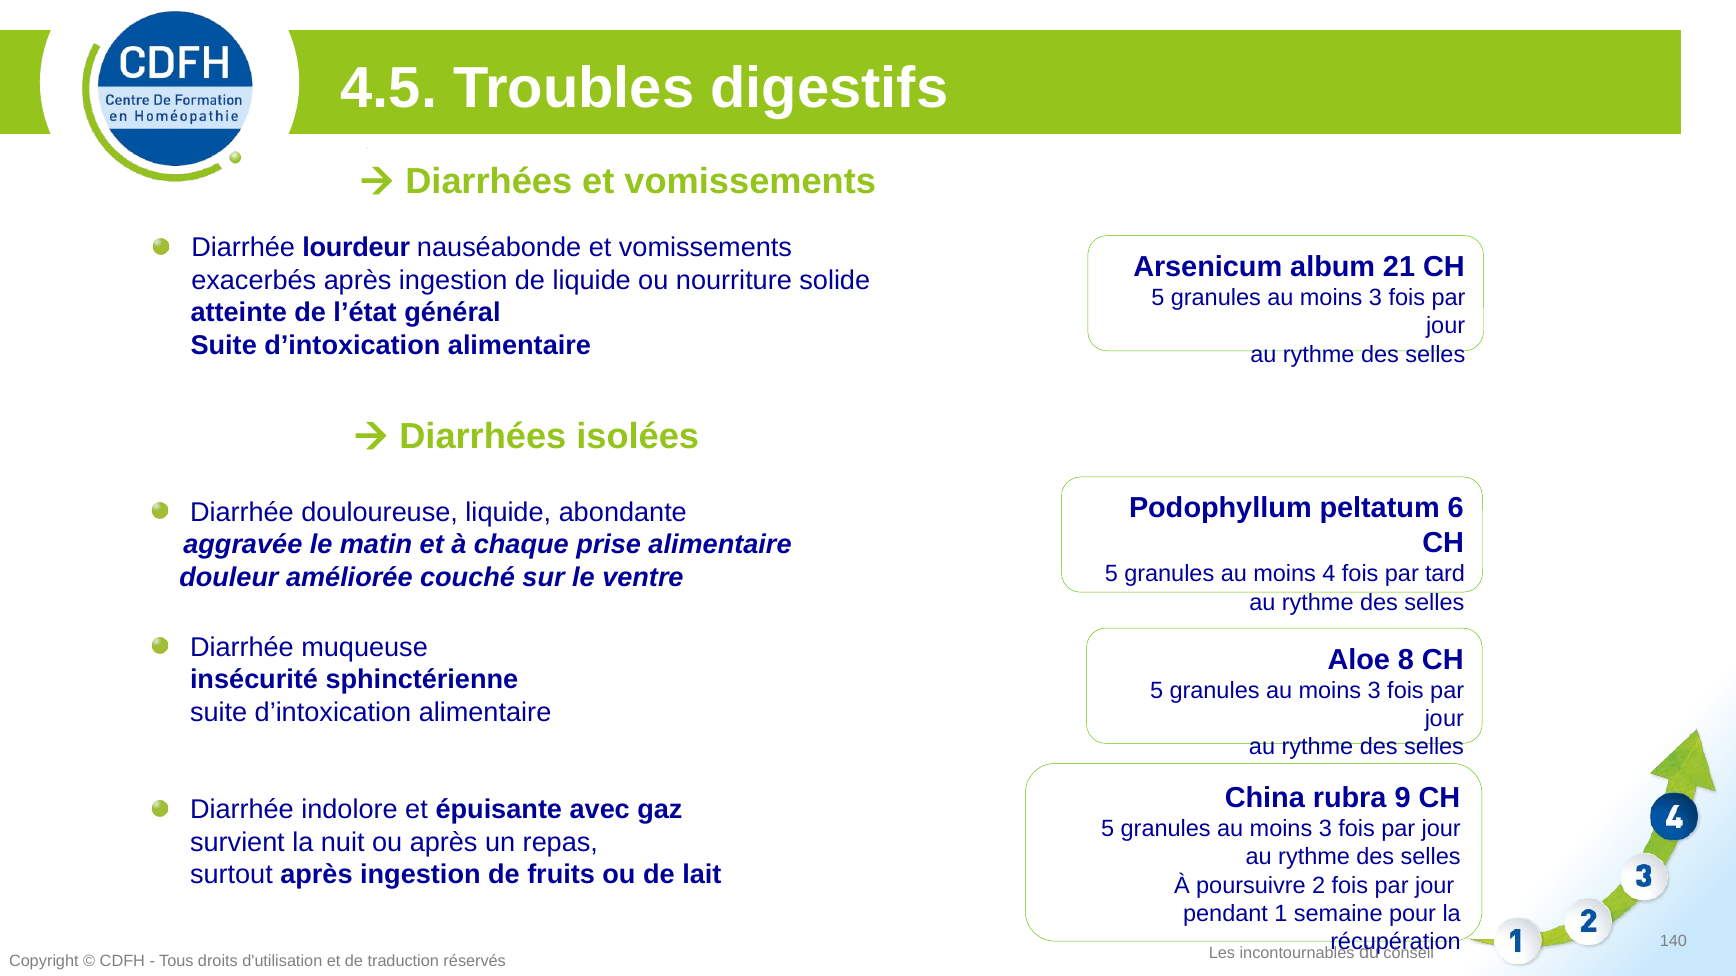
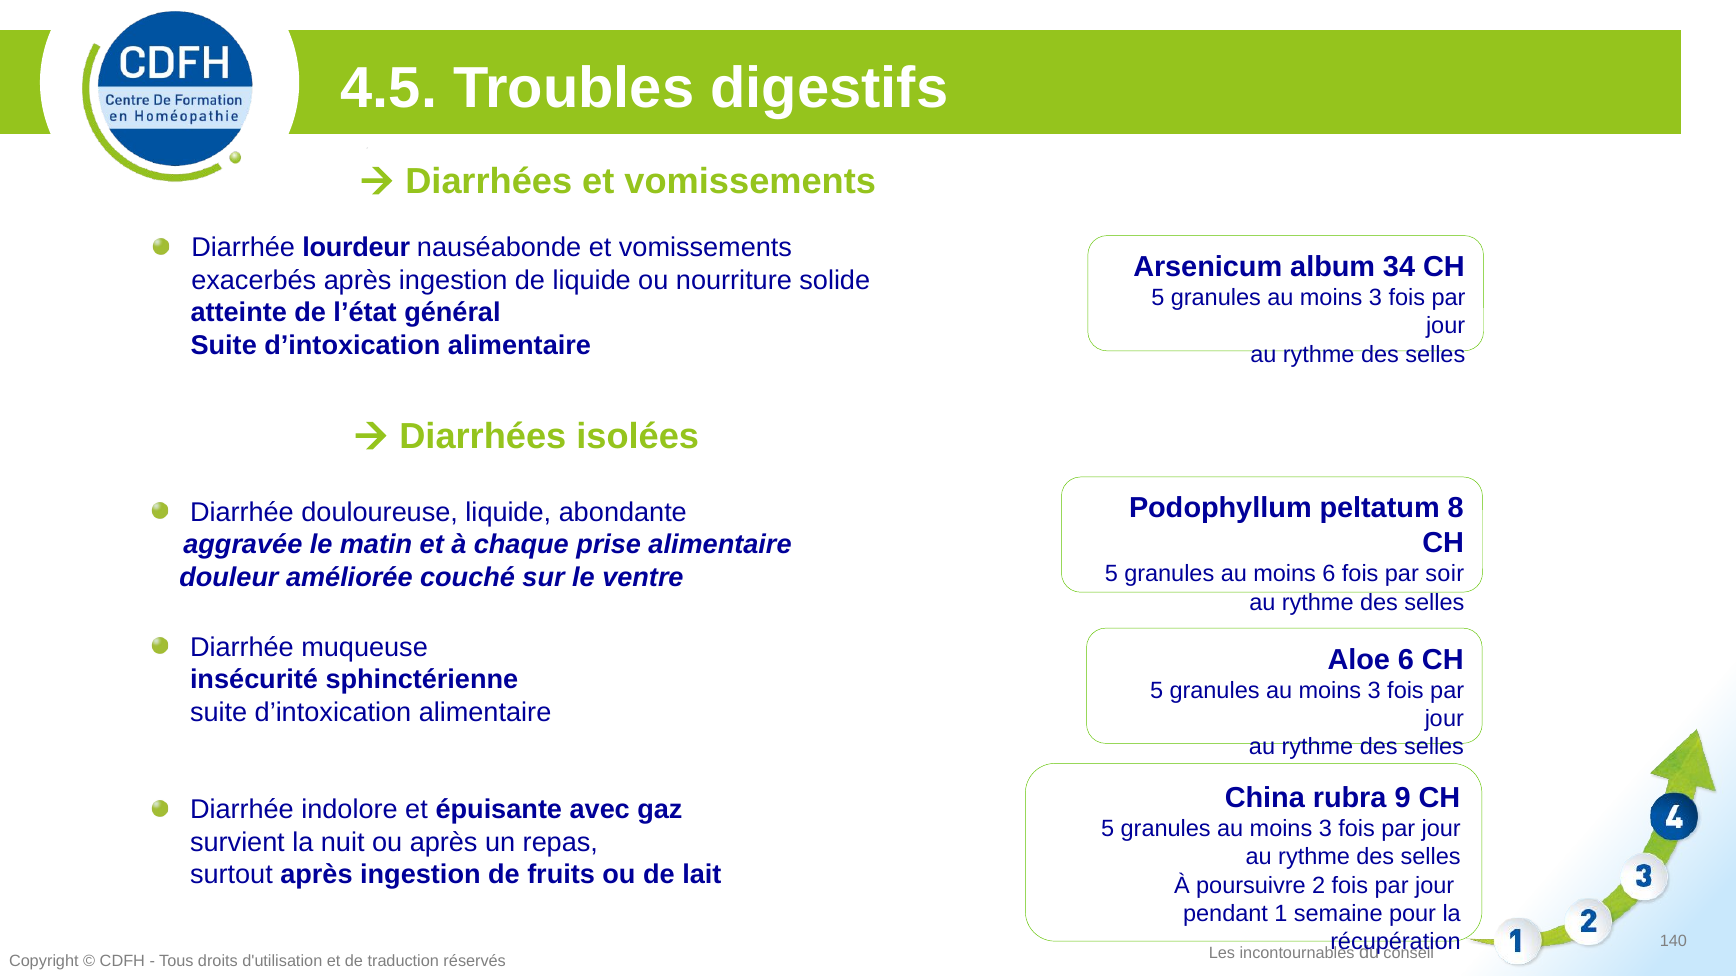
21: 21 -> 34 (1399, 267)
6: 6 -> 8 (1456, 509)
moins 4: 4 -> 6 (1329, 574)
tard: tard -> soir (1445, 574)
Aloe 8: 8 -> 6 (1406, 660)
